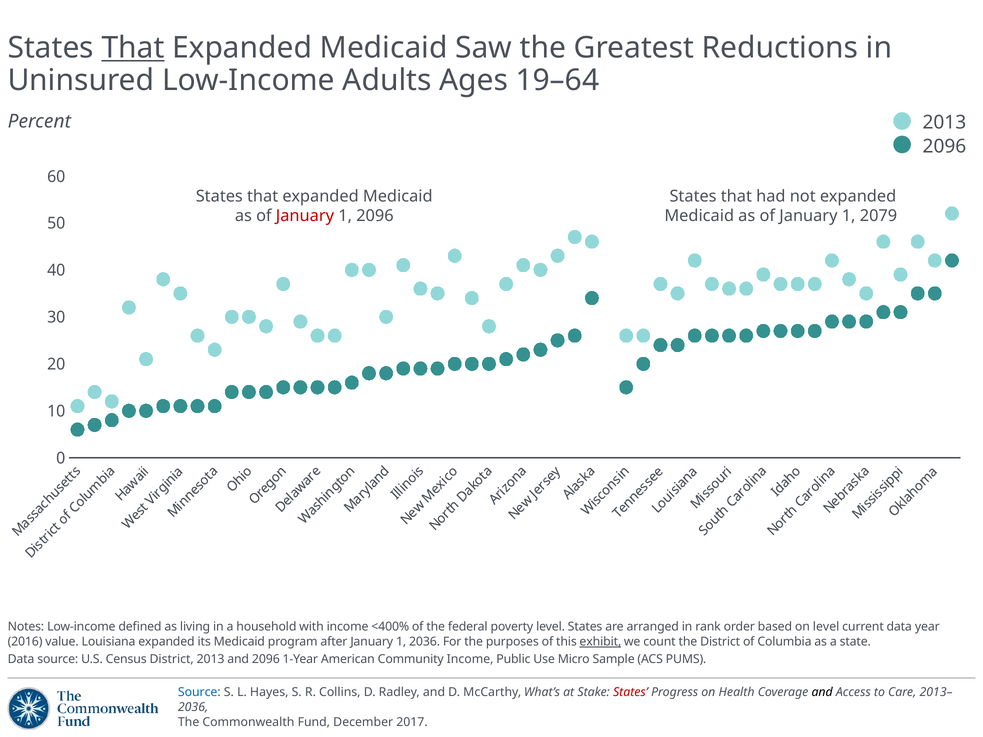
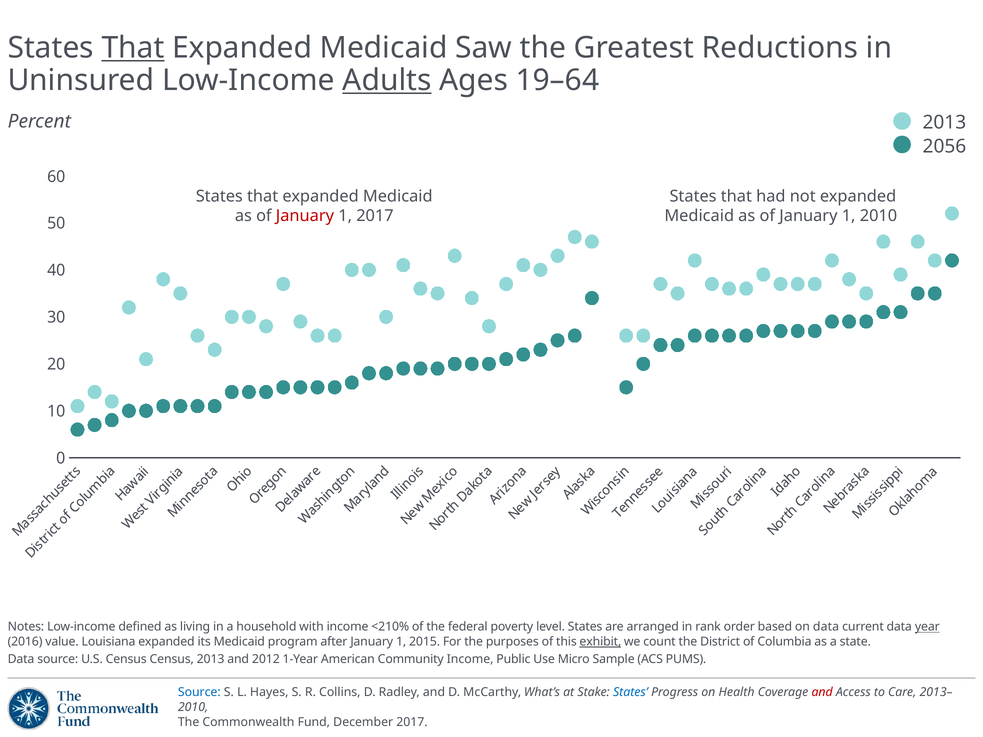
Adults underline: none -> present (387, 80)
2096: 2096 -> 2056 (944, 147)
1 2096: 2096 -> 2017 (375, 216)
1 2079: 2079 -> 2010 (879, 216)
<400%: <400% -> <210% (390, 627)
on level: level -> data (826, 627)
year underline: none -> present (927, 627)
1 2036: 2036 -> 2015 (425, 642)
Census District: District -> Census (172, 659)
and 2096: 2096 -> 2012 (266, 659)
States colour: red -> blue (630, 693)
and colour: black -> red (822, 693)
2036: 2036 -> 2010 (193, 707)
